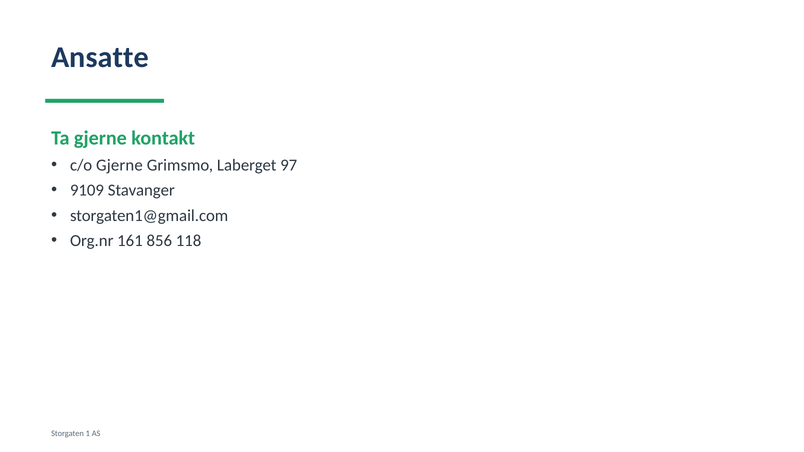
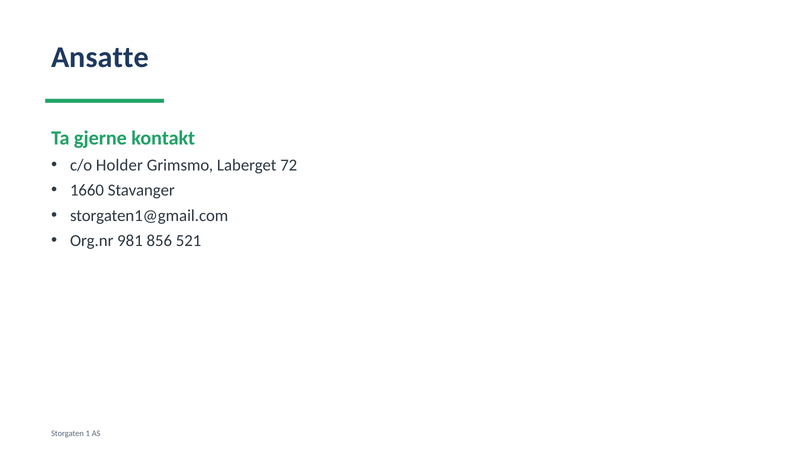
c/o Gjerne: Gjerne -> Holder (119, 165)
97: 97 -> 72 (289, 165)
9109: 9109 -> 1660 (87, 190)
161: 161 -> 981 (130, 241)
118: 118 -> 521 (189, 241)
